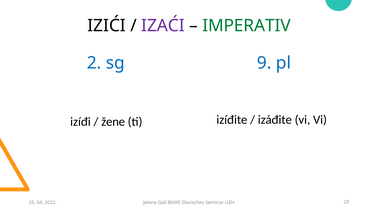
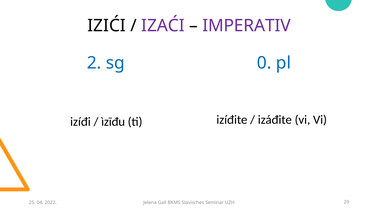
IMPERATIV colour: green -> purple (246, 26)
9: 9 -> 0 (264, 63)
žene: žene -> ìzīđu (113, 122)
